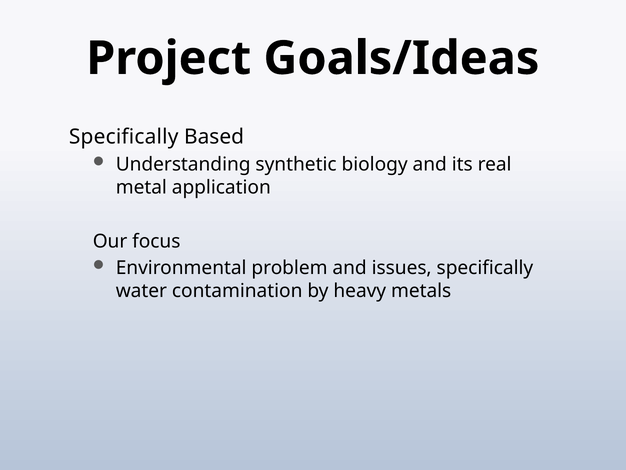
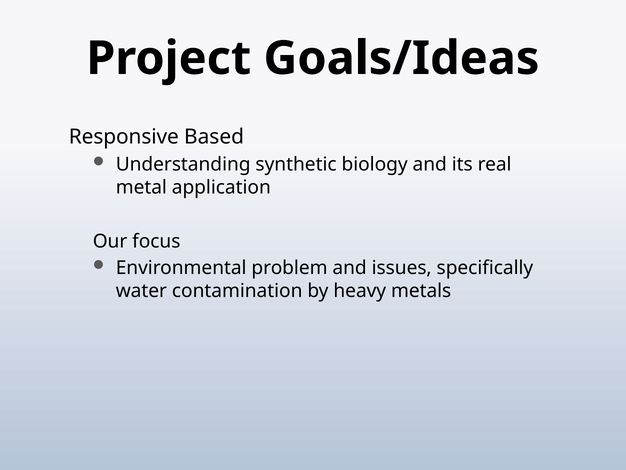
Specifically: Specifically -> Responsive (124, 137)
